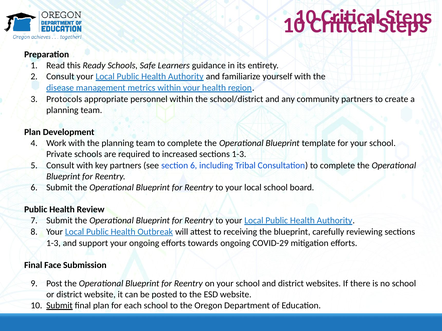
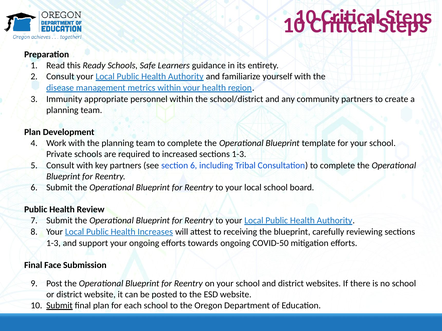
Protocols: Protocols -> Immunity (64, 99)
Outbreak: Outbreak -> Increases (155, 232)
COVID-29: COVID-29 -> COVID-50 (271, 243)
